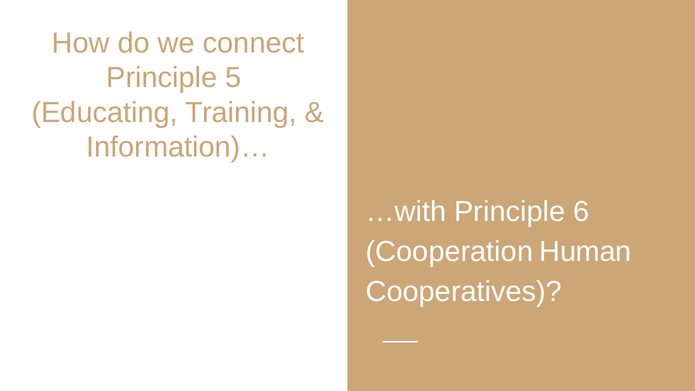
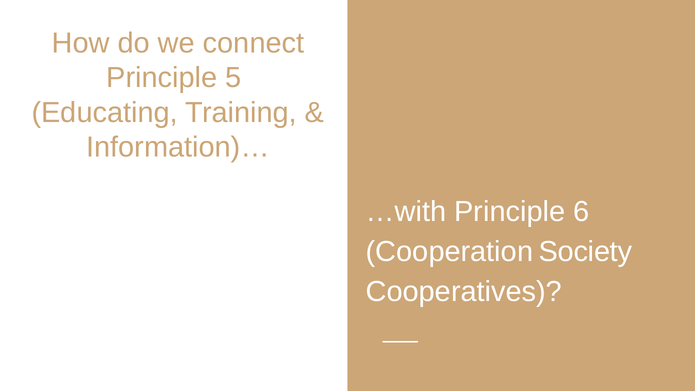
Human: Human -> Society (586, 252)
